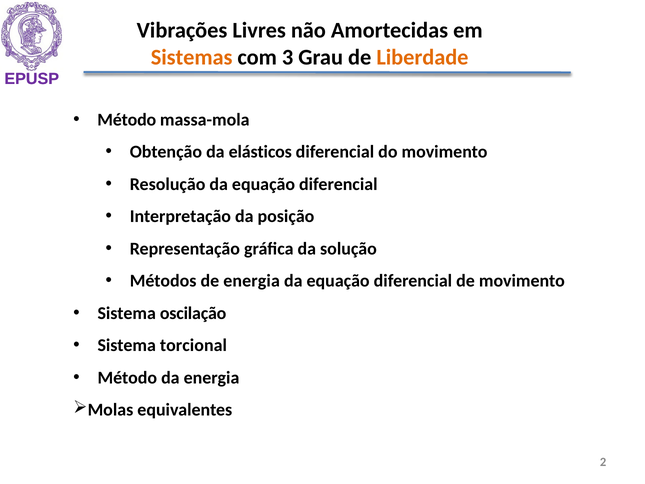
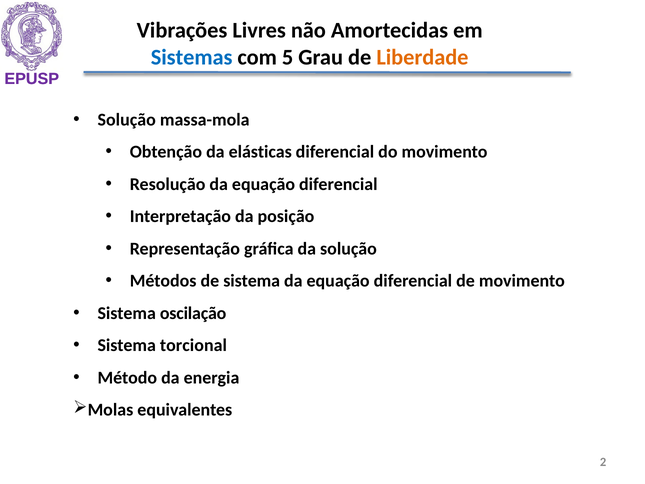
Sistemas colour: orange -> blue (192, 57)
3: 3 -> 5 (288, 57)
Método: Método -> Solução (127, 120)
elásticos: elásticos -> elásticas (260, 152)
de energia: energia -> sistema (252, 281)
